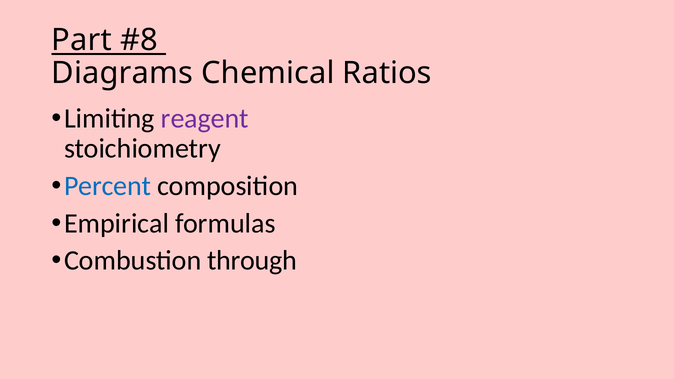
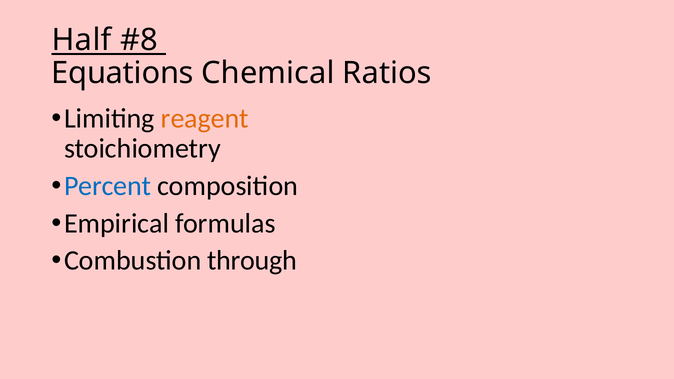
Part: Part -> Half (82, 40)
Diagrams: Diagrams -> Equations (123, 73)
reagent colour: purple -> orange (205, 118)
